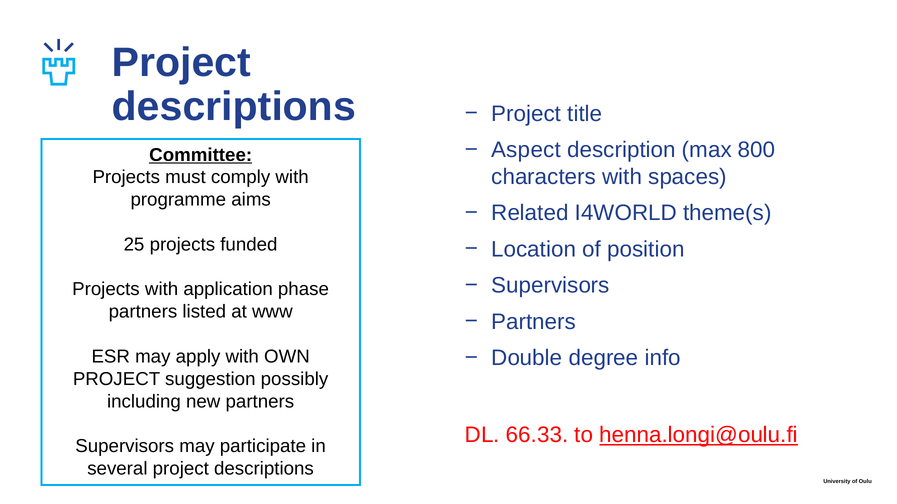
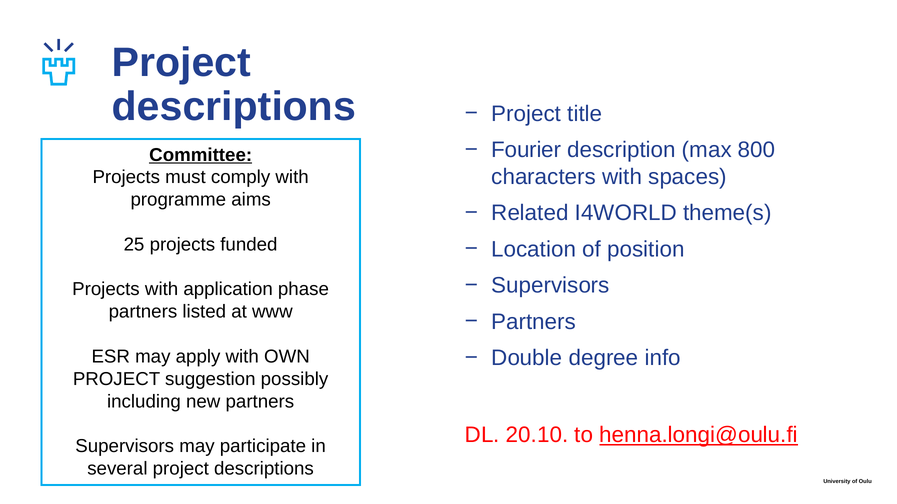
Aspect: Aspect -> Fourier (526, 150)
66.33: 66.33 -> 20.10 (537, 435)
